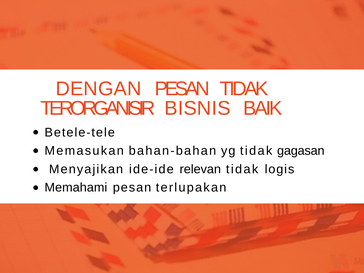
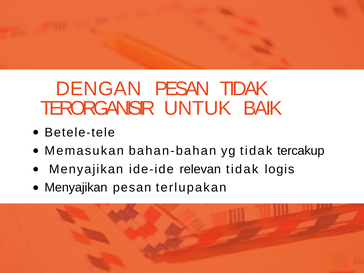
BISNIS: BISNIS -> UNTUK (198, 108)
gagasan: gagasan -> tercakup (301, 151)
Memahami: Memahami -> Menyajikan (76, 188)
